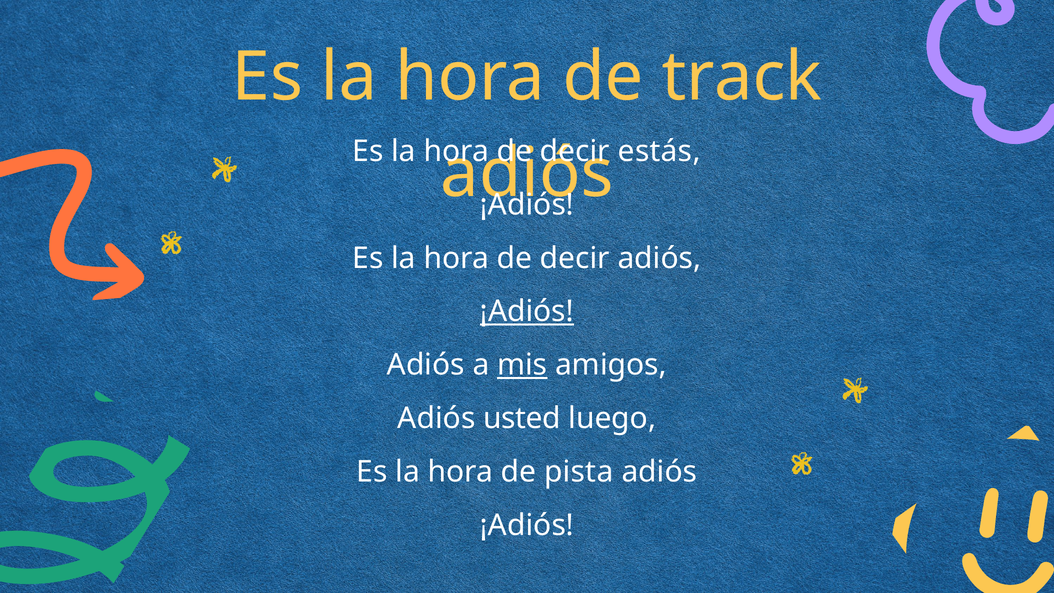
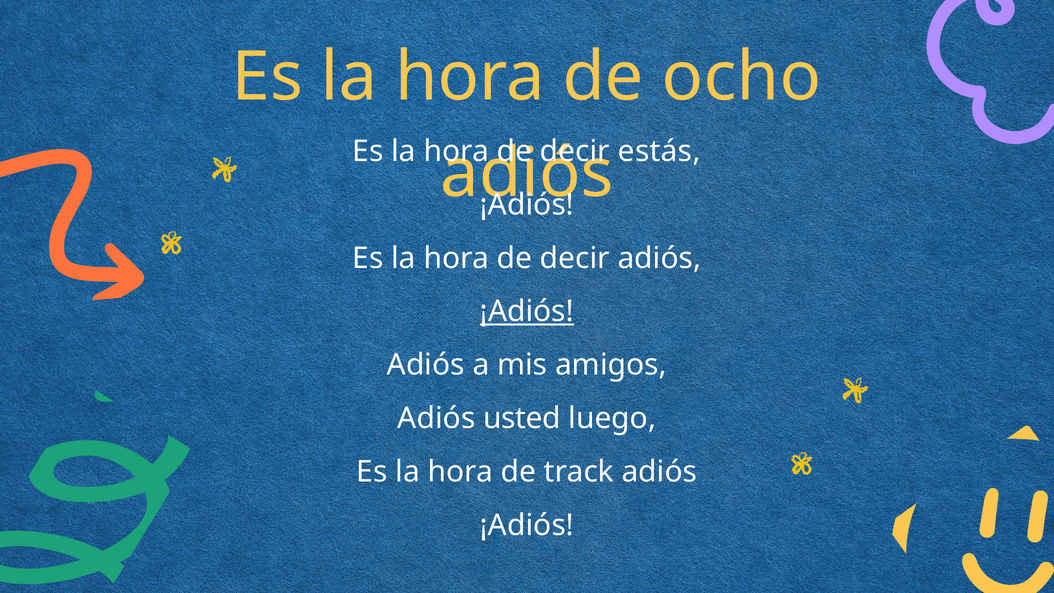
track: track -> ocho (741, 77)
mis underline: present -> none (522, 365)
pista: pista -> track (579, 472)
